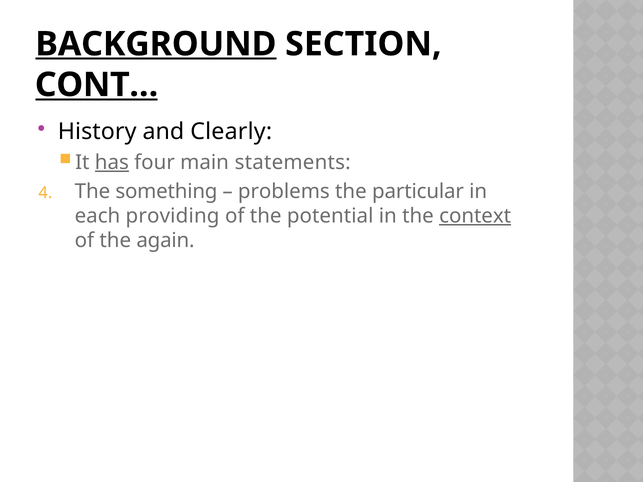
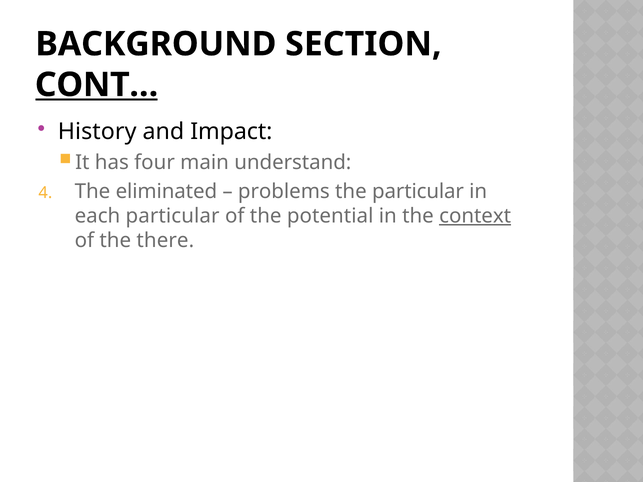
BACKGROUND underline: present -> none (156, 44)
Clearly: Clearly -> Impact (231, 132)
has underline: present -> none (112, 162)
statements: statements -> understand (293, 162)
something: something -> eliminated (166, 191)
each providing: providing -> particular (173, 216)
again: again -> there (165, 241)
